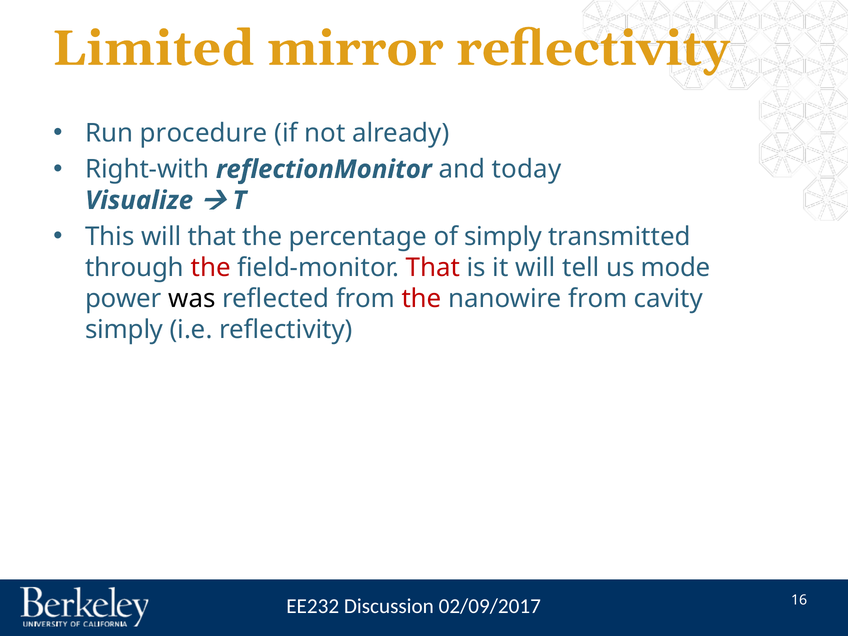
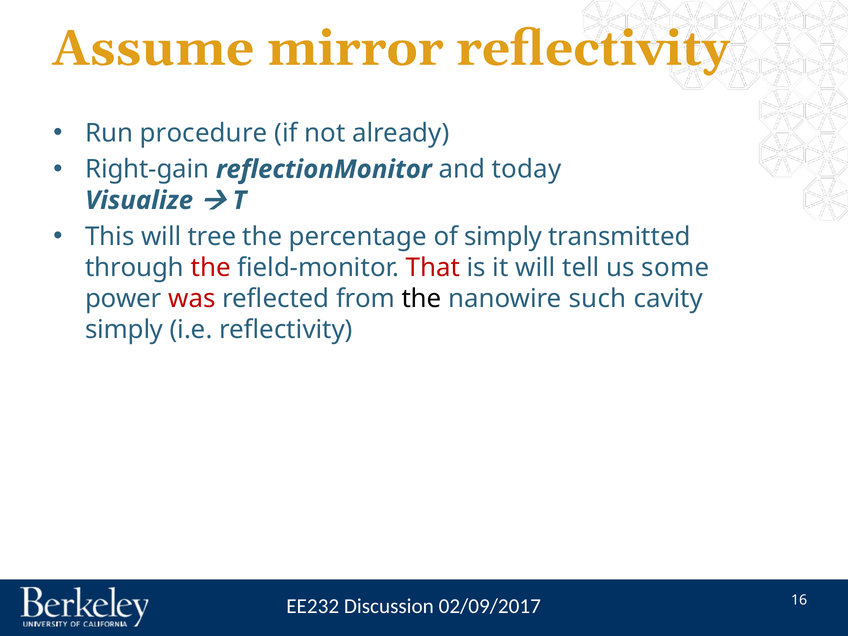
Limited: Limited -> Assume (153, 49)
Right-with: Right-with -> Right-gain (147, 169)
will that: that -> tree (212, 237)
mode: mode -> some (675, 268)
was colour: black -> red (192, 299)
the colour: red -> black (422, 299)
nanowire from: from -> such (598, 299)
